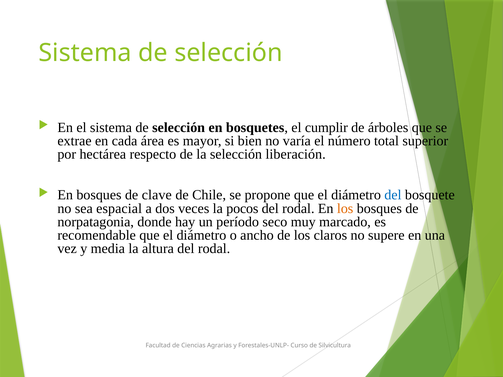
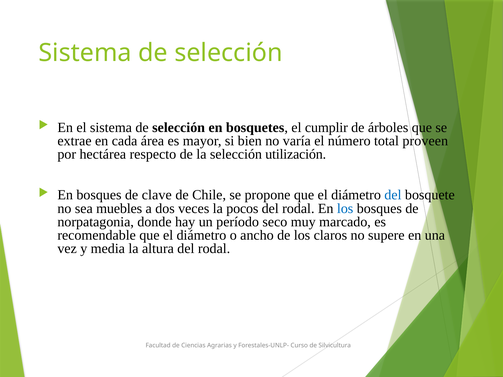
superior: superior -> proveen (425, 141)
liberación: liberación -> utilización (296, 154)
espacial: espacial -> muebles (119, 209)
los colour: orange -> blue (345, 209)
